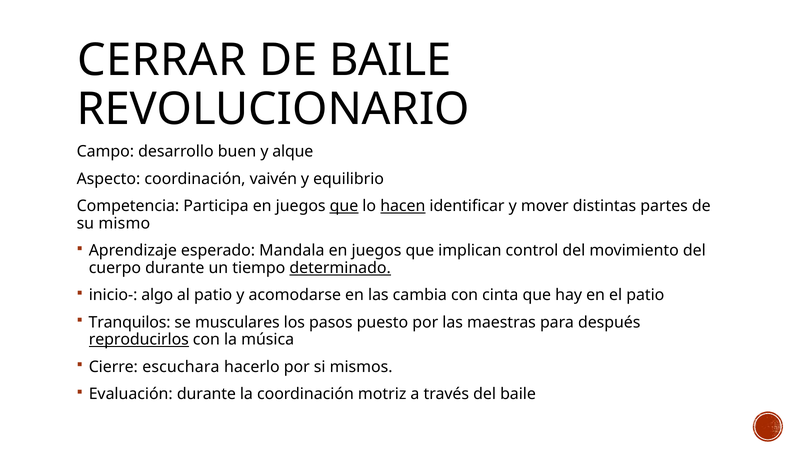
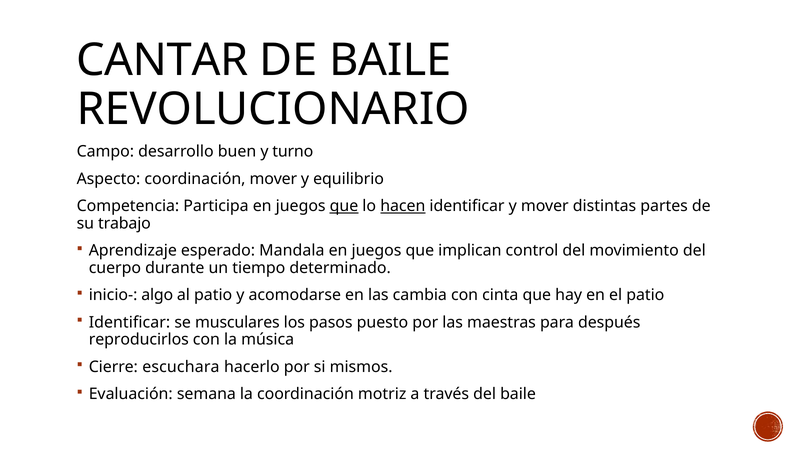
CERRAR: CERRAR -> CANTAR (162, 60)
alque: alque -> turno (293, 152)
coordinación vaivén: vaivén -> mover (273, 179)
mismo: mismo -> trabajo (124, 223)
determinado underline: present -> none (340, 268)
Tranquilos: Tranquilos -> Identificar (129, 322)
reproducirlos underline: present -> none (139, 340)
Evaluación durante: durante -> semana (206, 394)
